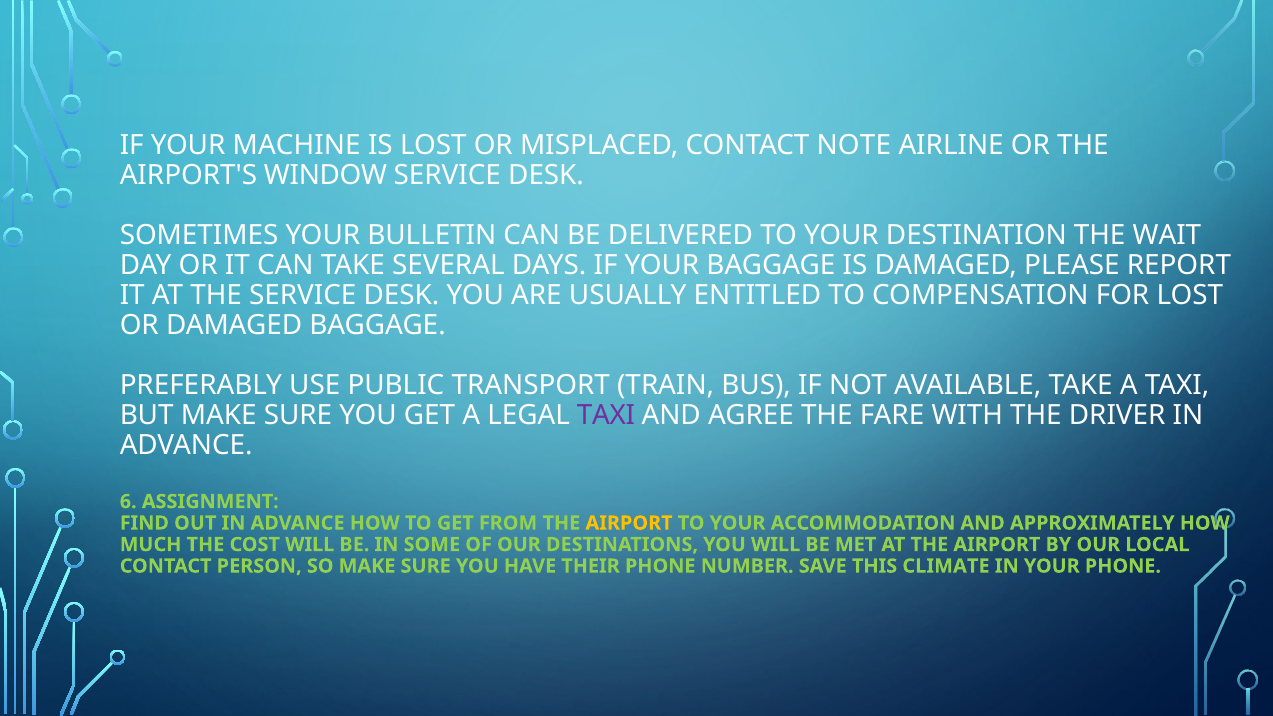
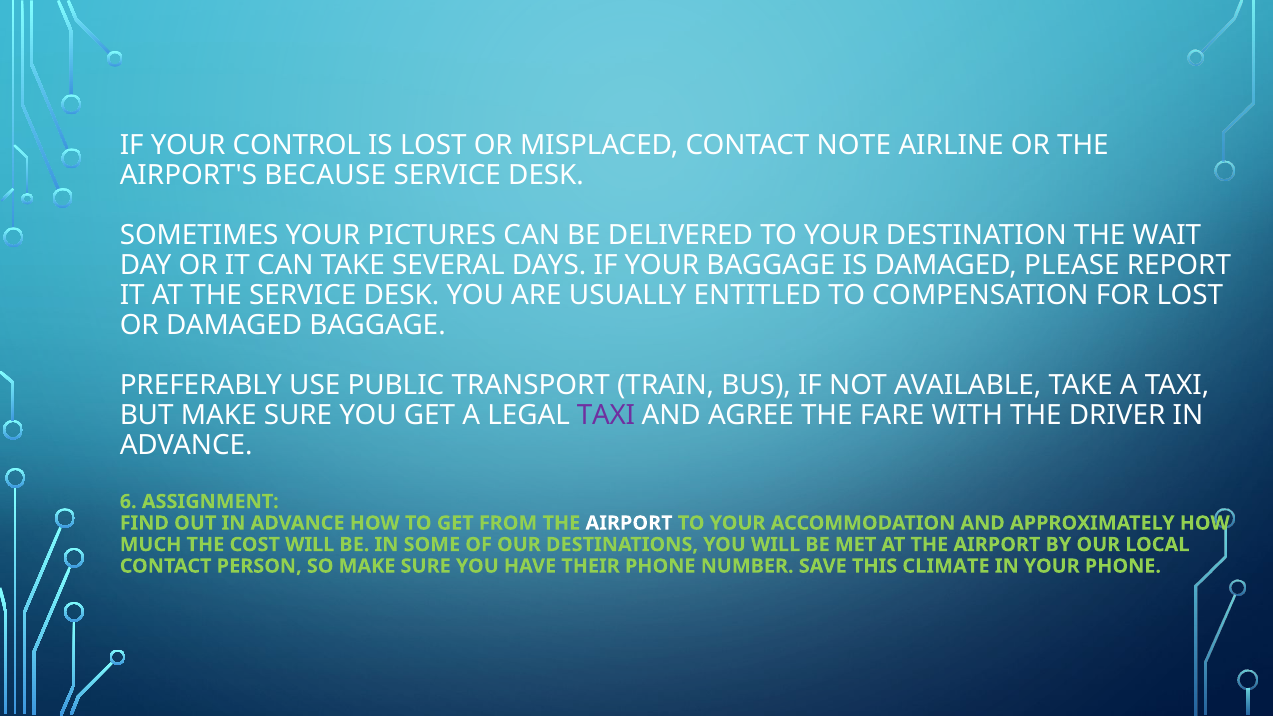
MACHINE: MACHINE -> CONTROL (297, 145)
WINDOW: WINDOW -> BECAUSE (325, 175)
BULLETIN: BULLETIN -> PICTURES (432, 235)
AIRPORT colour: yellow -> white (629, 523)
